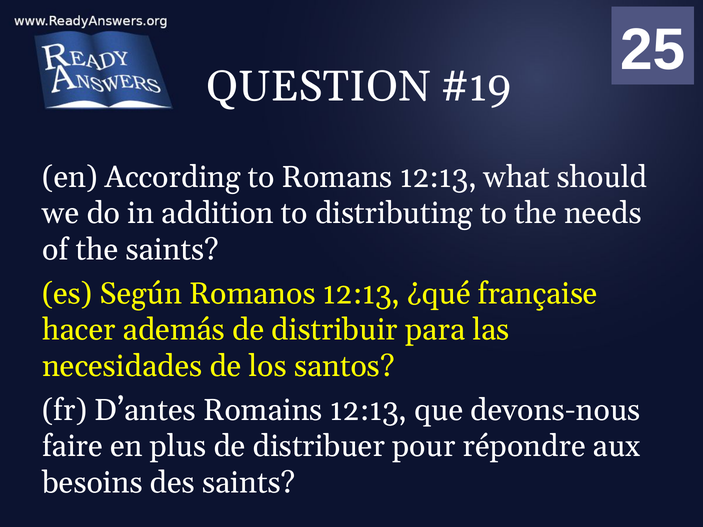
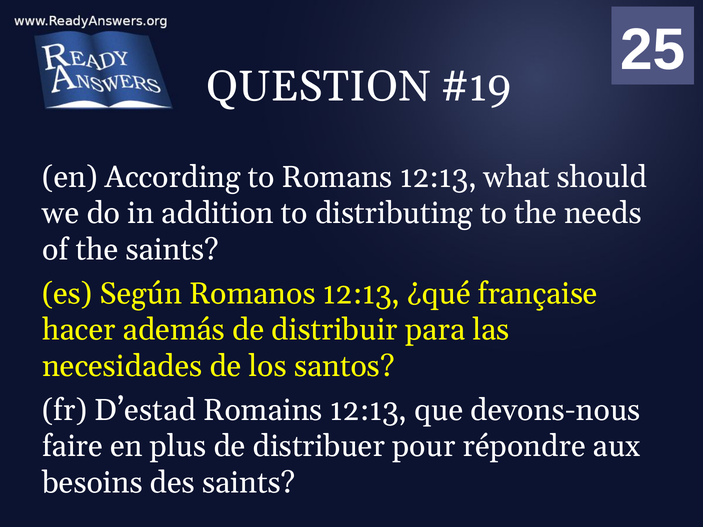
D’antes: D’antes -> D’estad (145, 410)
